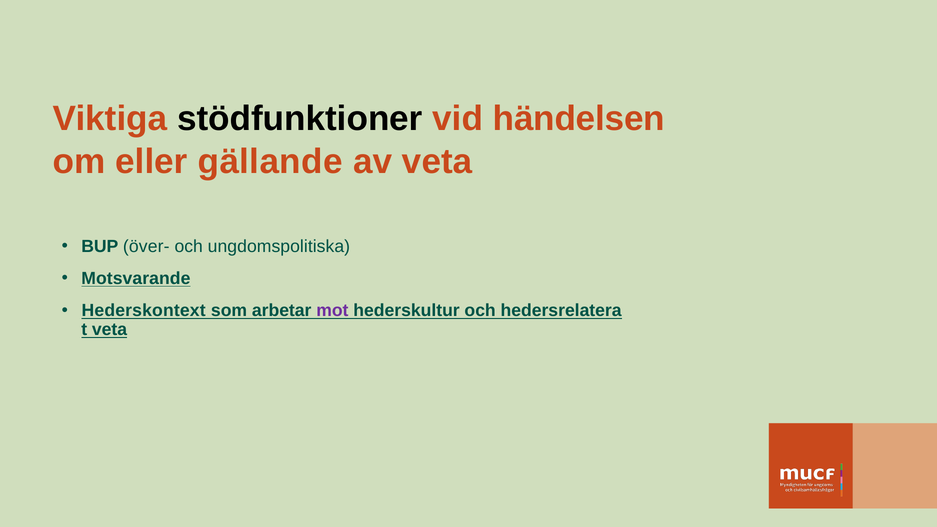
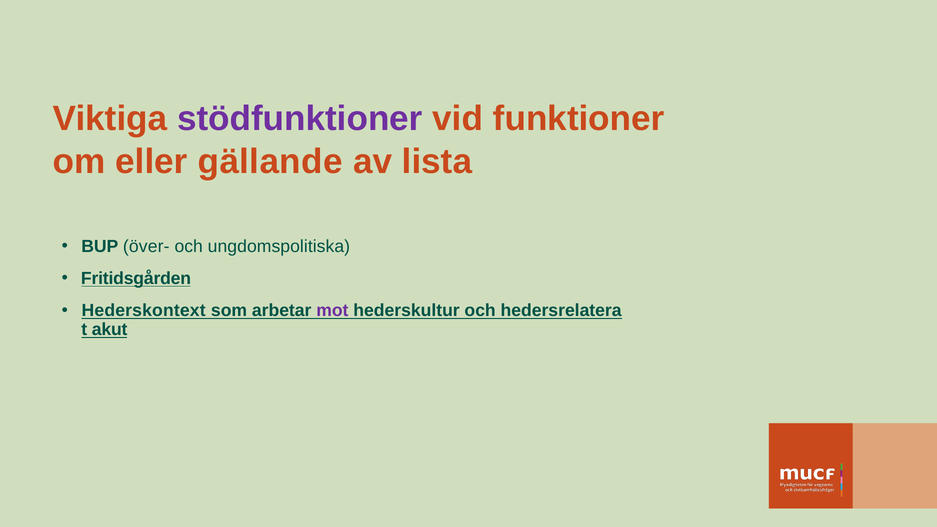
stödfunktioner colour: black -> purple (300, 119)
händelsen: händelsen -> funktioner (579, 119)
av veta: veta -> lista (437, 162)
Motsvarande: Motsvarande -> Fritidsgården (136, 279)
veta: veta -> akut (110, 330)
